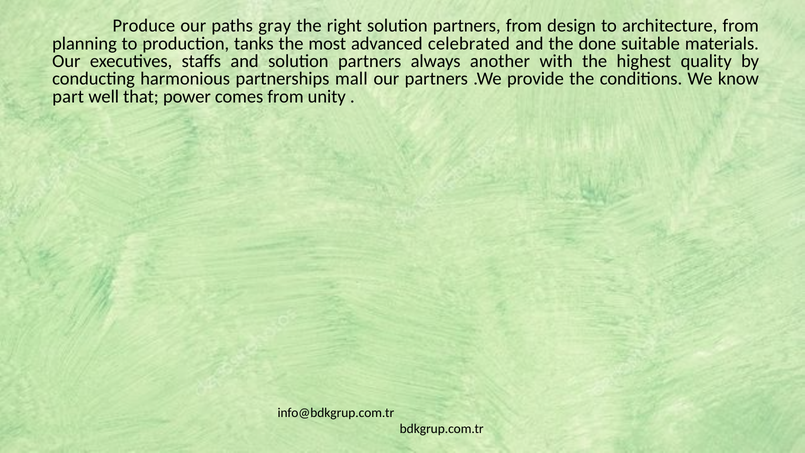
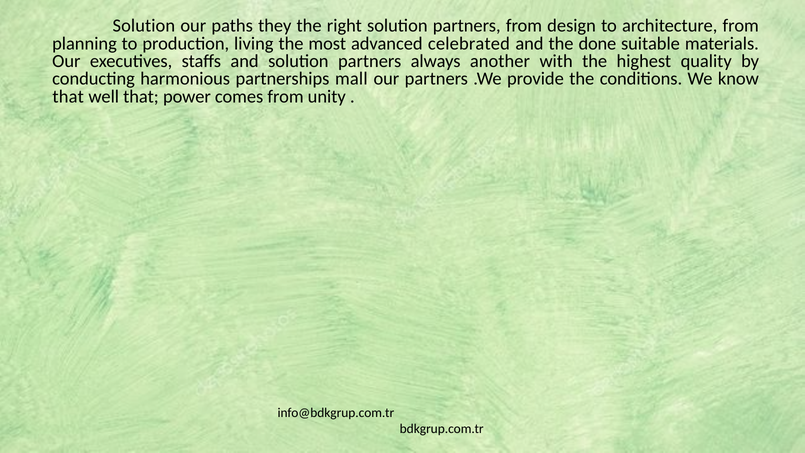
Produce: Produce -> Solution (144, 26)
gray: gray -> they (275, 26)
tanks: tanks -> living (254, 43)
part: part -> that (68, 96)
